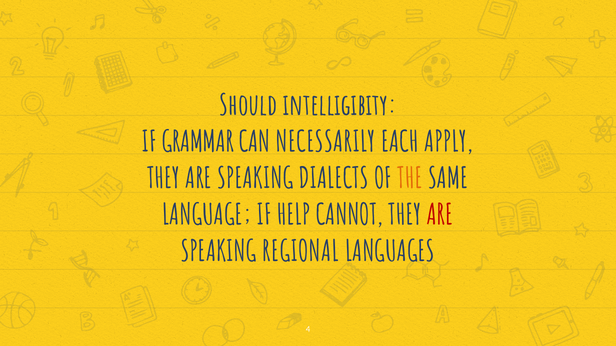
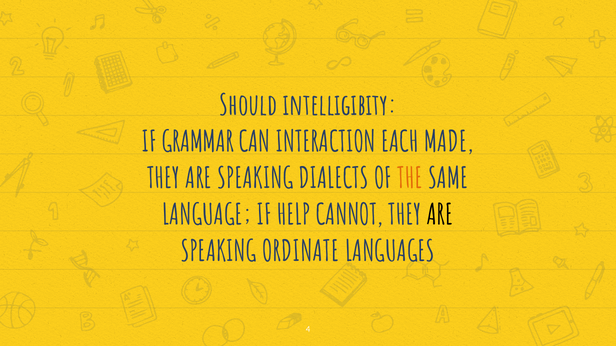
NECESSARILY: NECESSARILY -> INTERACTION (326, 142)
APPLY: APPLY -> MADE (449, 142)
ARE colour: red -> black (440, 216)
REGIONAL: REGIONAL -> ORDINATE (301, 252)
